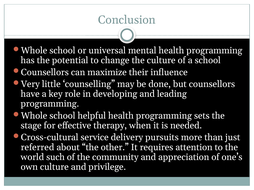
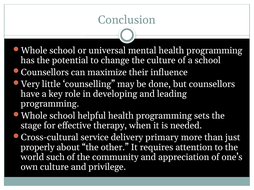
pursuits: pursuits -> primary (162, 138)
referred: referred -> properly (38, 148)
